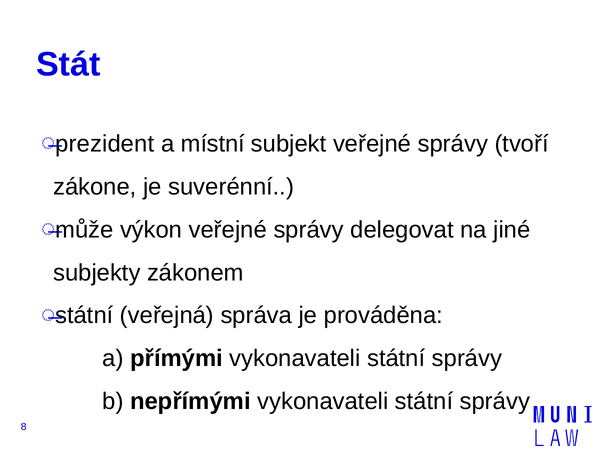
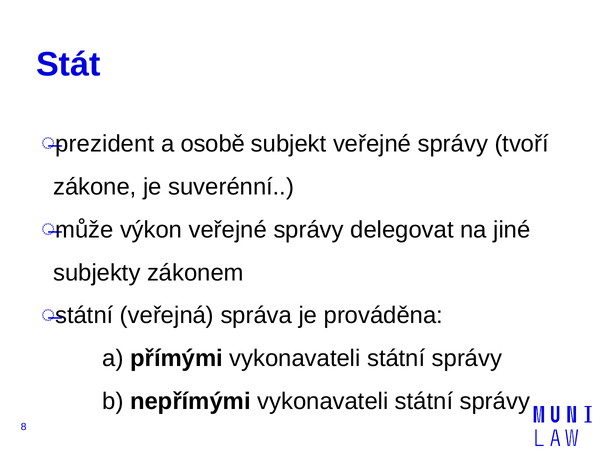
místní: místní -> osobě (213, 144)
